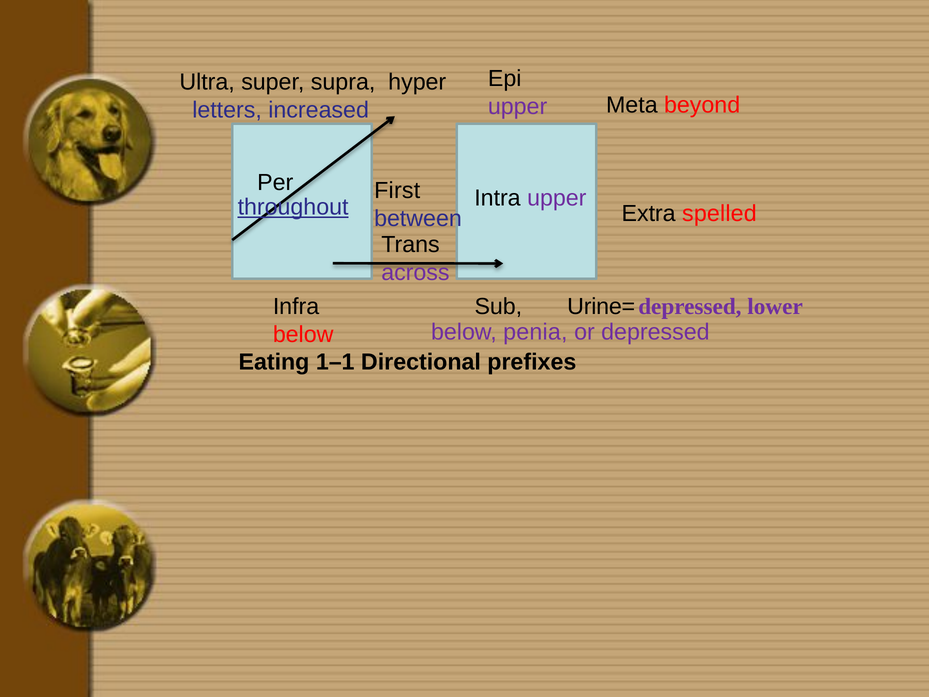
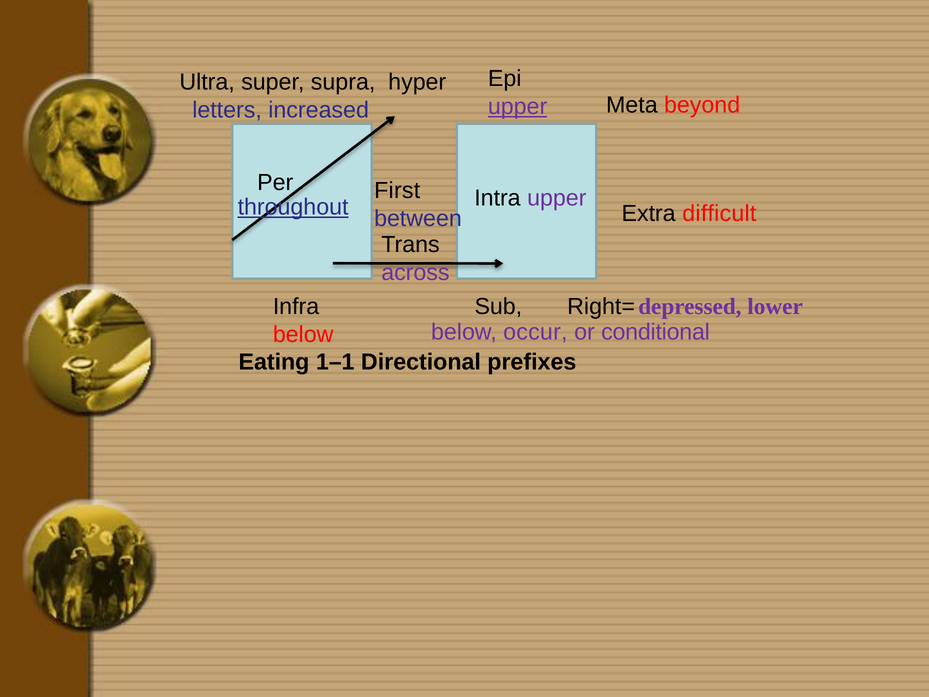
upper underline: none -> present (518, 107)
spelled: spelled -> difficult (719, 214)
Urine=: Urine= -> Right= (601, 307)
penia: penia -> occur (535, 332)
or depressed: depressed -> conditional (656, 332)
